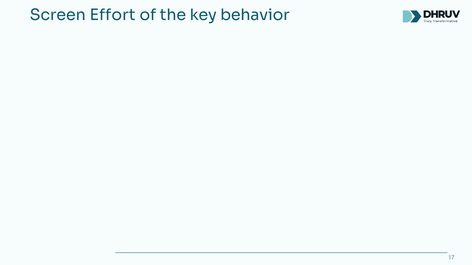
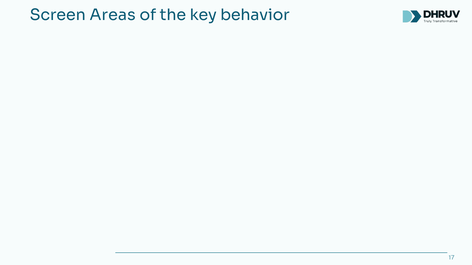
Effort: Effort -> Areas (113, 15)
